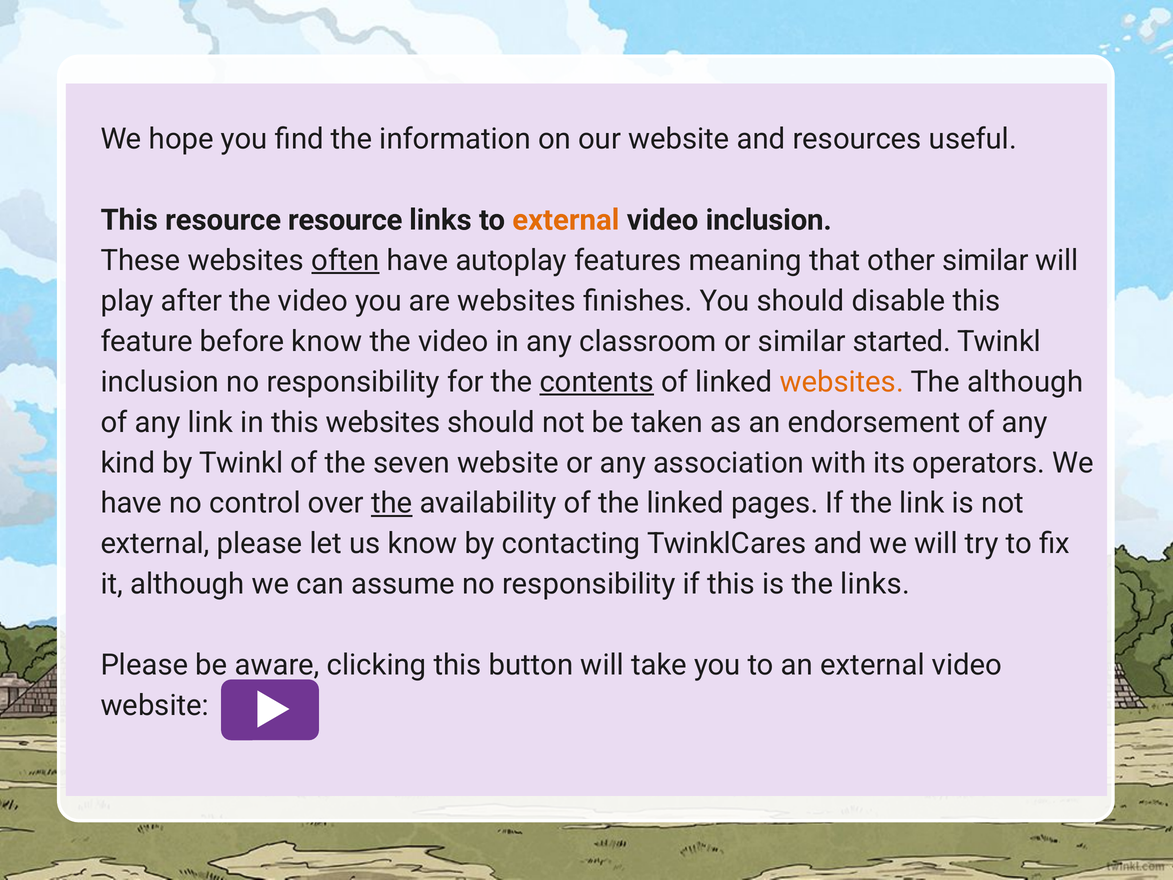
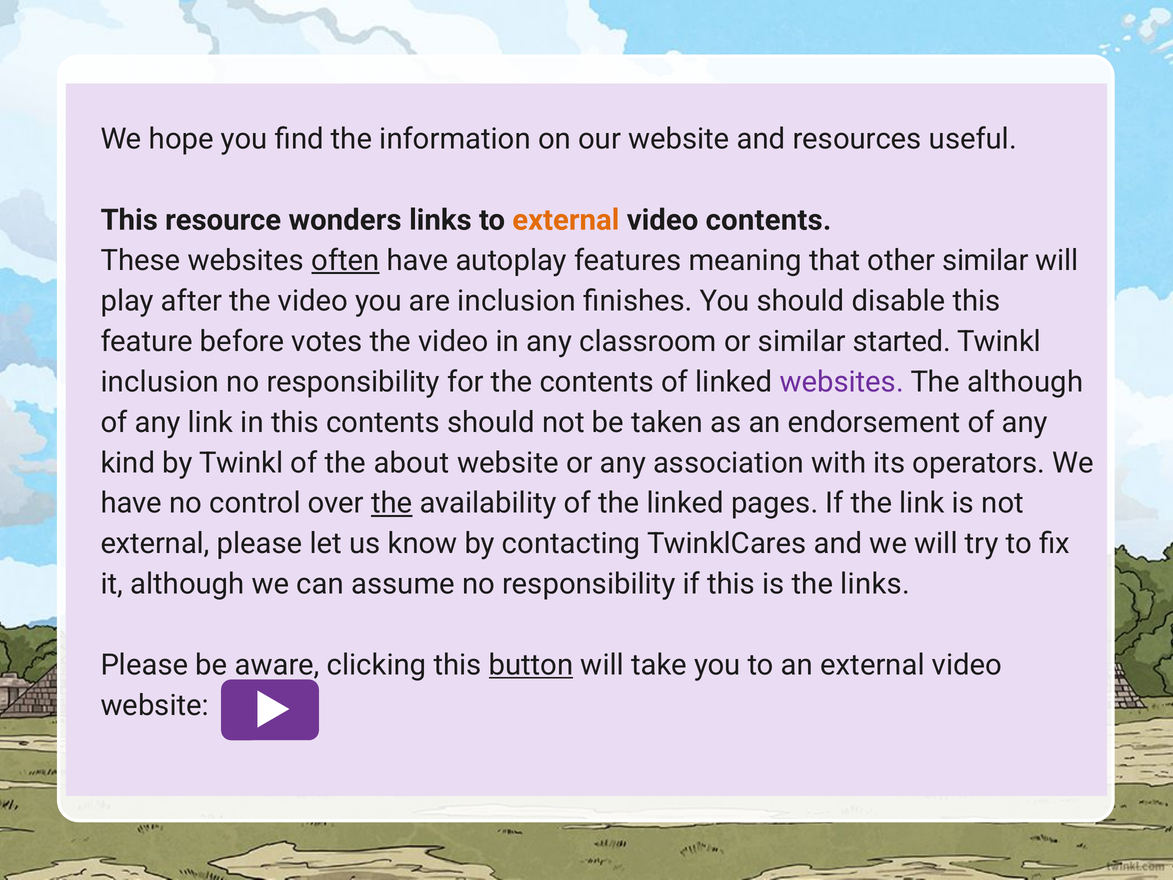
resource resource: resource -> wonders (345, 220)
video inclusion: inclusion -> contents (768, 220)
are websites: websites -> inclusion (517, 301)
before know: know -> votes (327, 341)
contents underline: present -> none (597, 382)
websites colour: orange -> purple (842, 382)
this websites: websites -> contents (383, 422)
seven: seven -> about (412, 463)
button underline: none -> present (531, 665)
